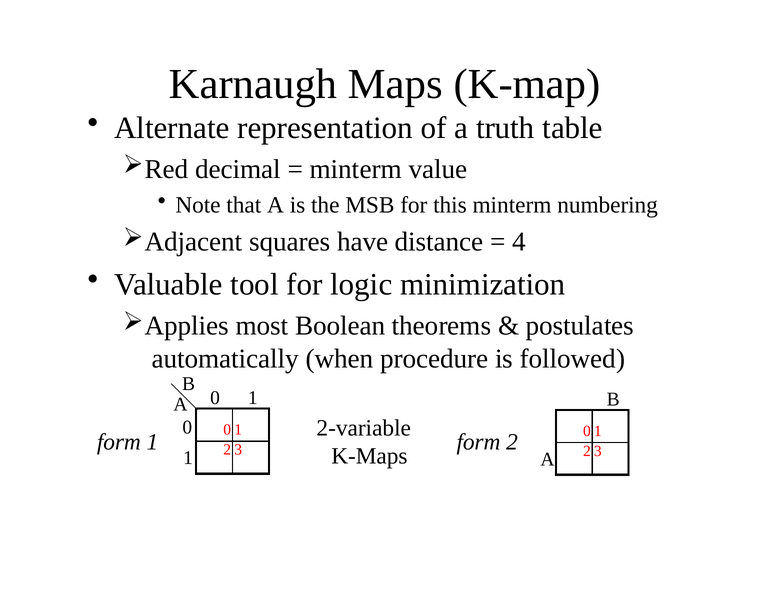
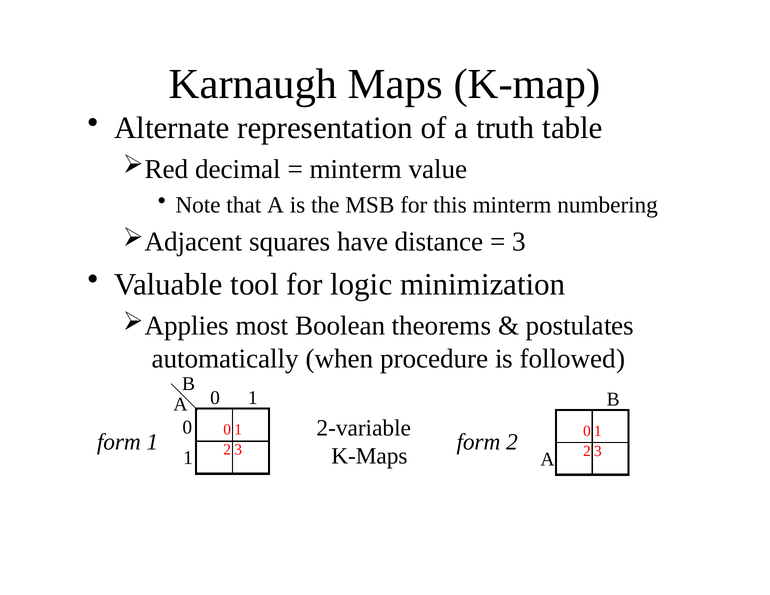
4: 4 -> 3 (519, 242)
